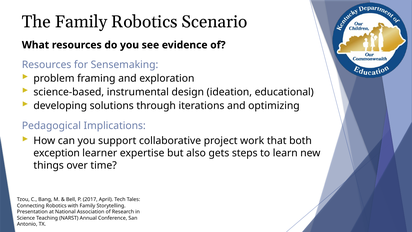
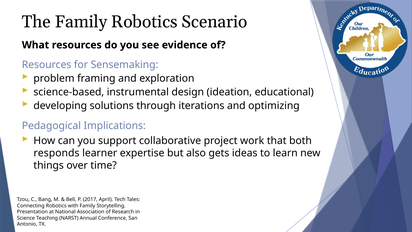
exception: exception -> responds (57, 153)
steps: steps -> ideas (245, 153)
